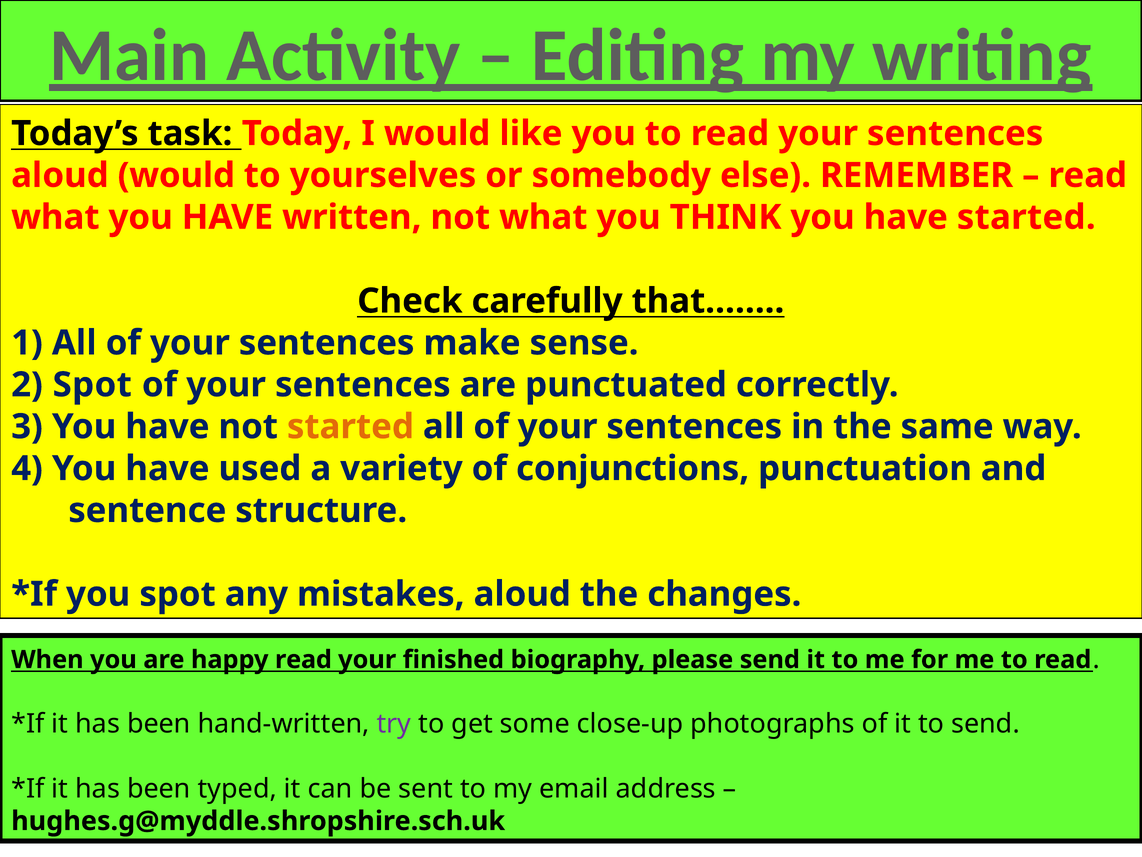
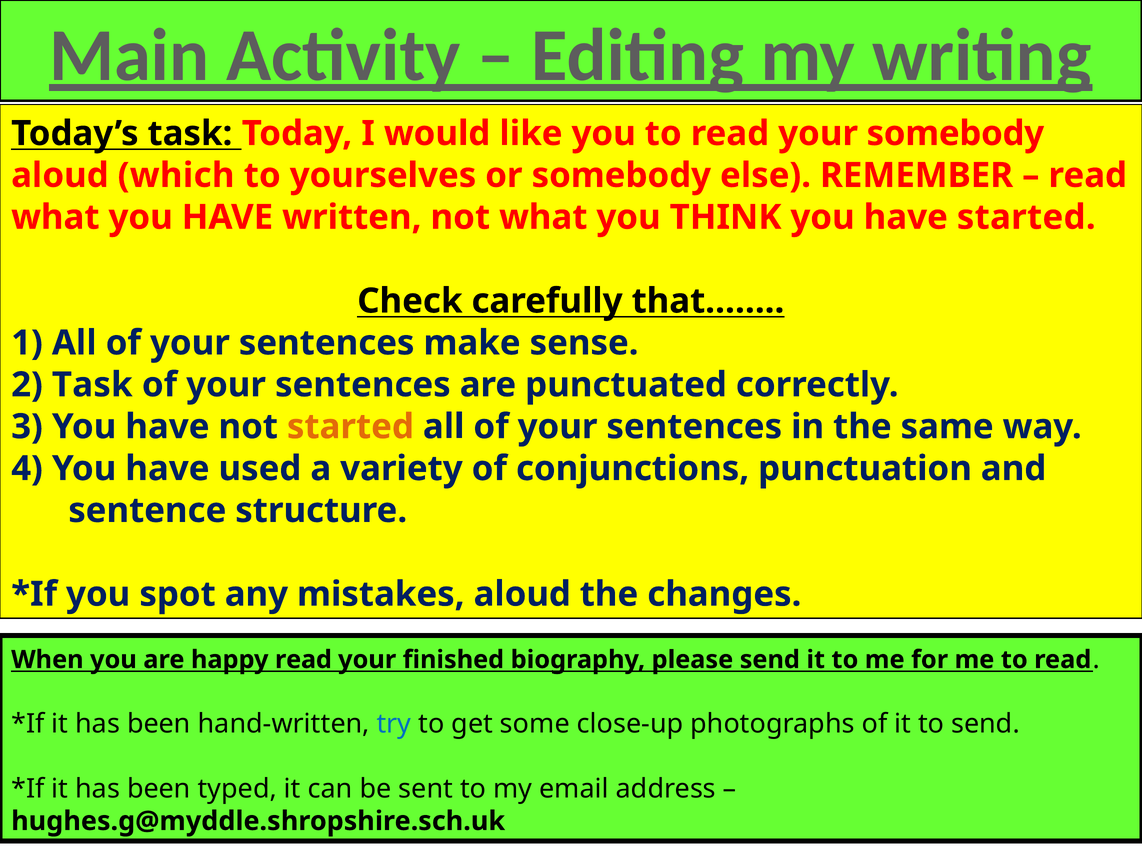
read your sentences: sentences -> somebody (955, 133)
aloud would: would -> which (176, 175)
2 Spot: Spot -> Task (92, 385)
try colour: purple -> blue (394, 724)
